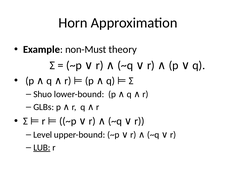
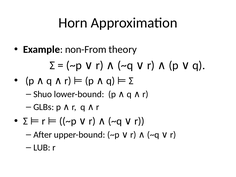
non-Must: non-Must -> non-From (86, 50)
Level: Level -> After (43, 135)
LUB underline: present -> none (42, 148)
